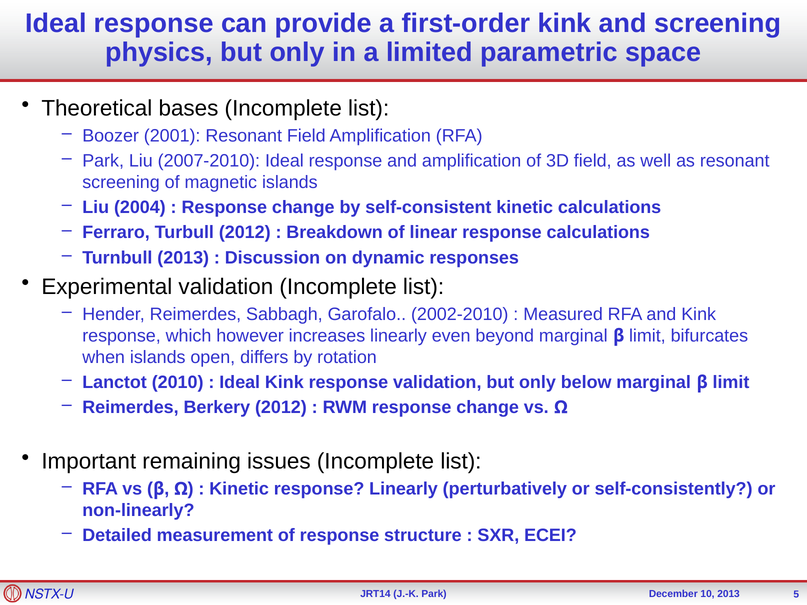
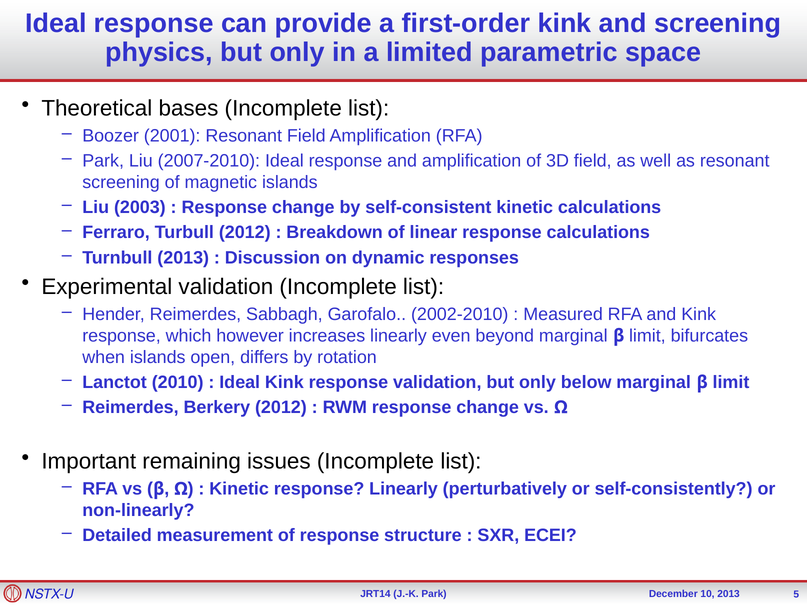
2004: 2004 -> 2003 (140, 208)
